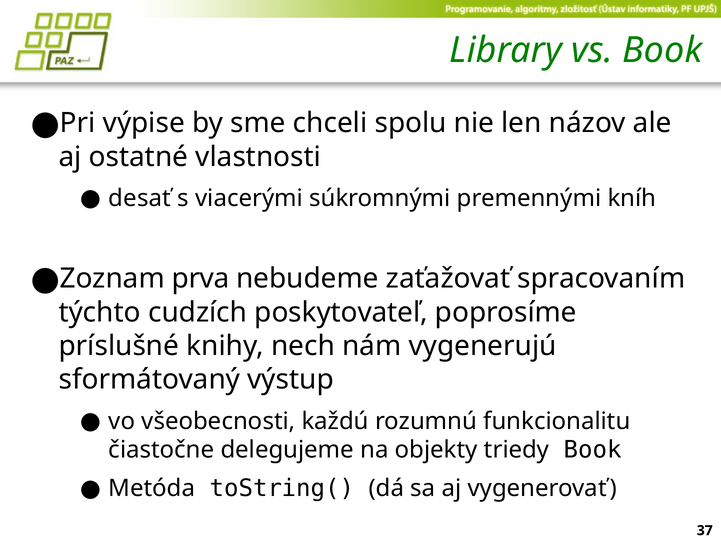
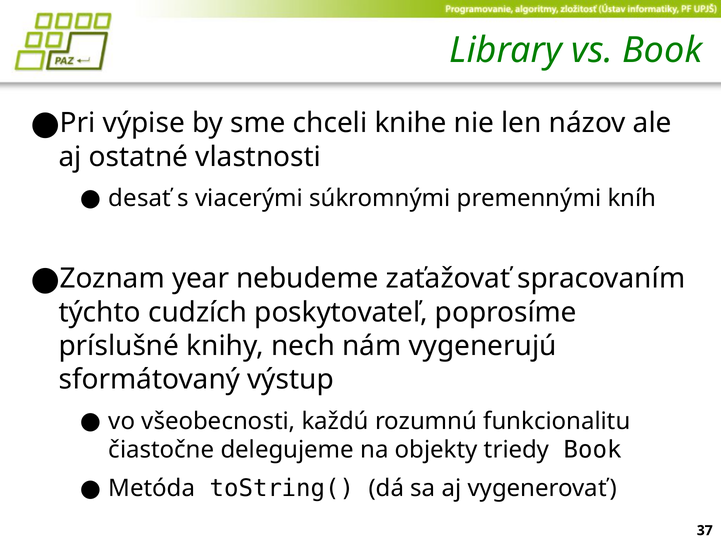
spolu: spolu -> knihe (411, 123)
prva: prva -> year (201, 279)
